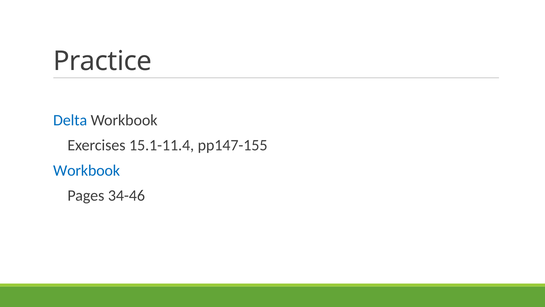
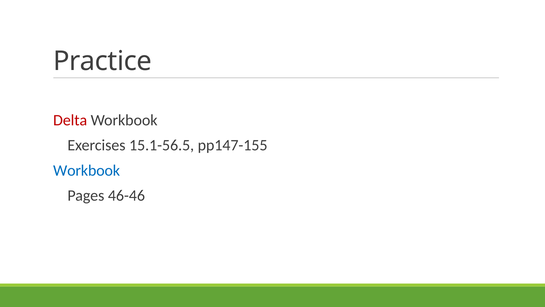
Delta colour: blue -> red (70, 120)
15.1-11.4: 15.1-11.4 -> 15.1-56.5 (162, 145)
34-46: 34-46 -> 46-46 (126, 195)
